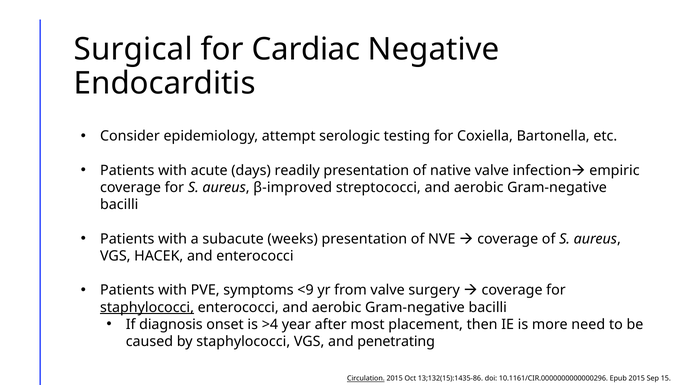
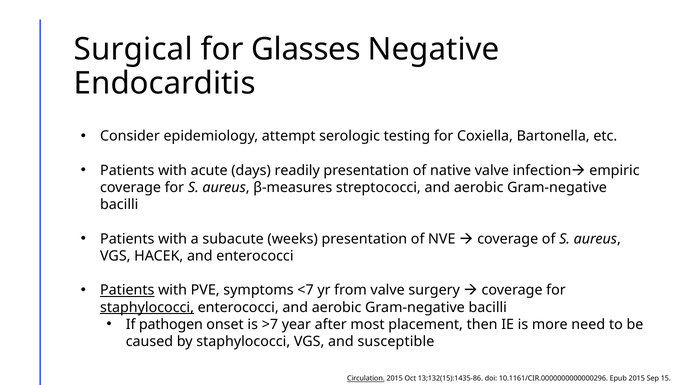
Cardiac: Cardiac -> Glasses (306, 49)
β-improved: β-improved -> β-measures (293, 187)
Patients underline: none -> present (127, 290)
<9: <9 -> <7 (305, 290)
diagnosis: diagnosis -> pathogen (171, 324)
>4: >4 -> >7 (270, 324)
penetrating: penetrating -> susceptible (396, 341)
